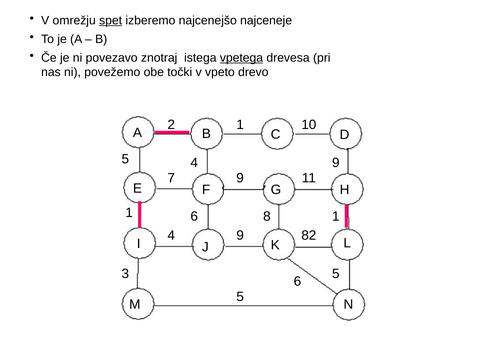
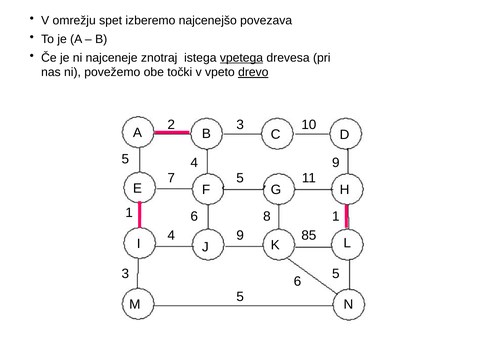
spet underline: present -> none (111, 21)
najceneje: najceneje -> povezava (266, 21)
povezavo: povezavo -> najceneje (112, 58)
drevo underline: none -> present (253, 72)
1: 1 -> 3 (240, 125)
7 9: 9 -> 5 (240, 178)
82: 82 -> 85 (309, 236)
